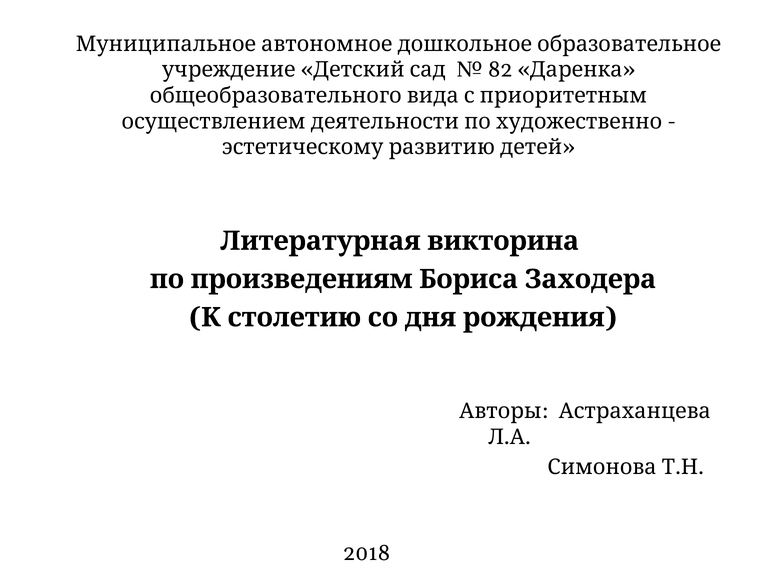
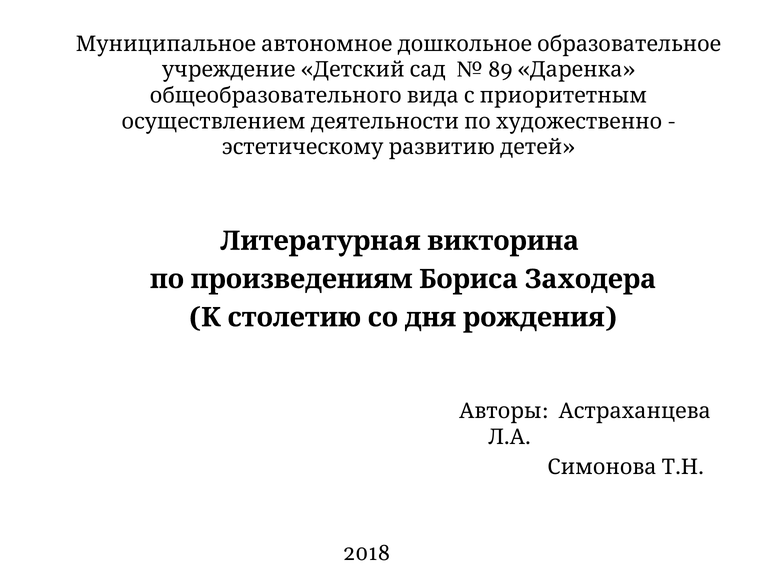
82: 82 -> 89 (500, 70)
